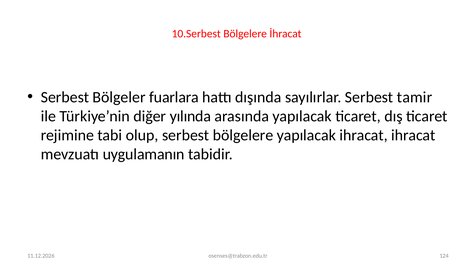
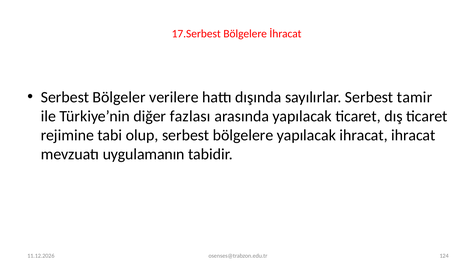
10.Serbest: 10.Serbest -> 17.Serbest (196, 34)
fuarlara: fuarlara -> verilere (174, 97)
yılında: yılında -> fazlası (190, 116)
